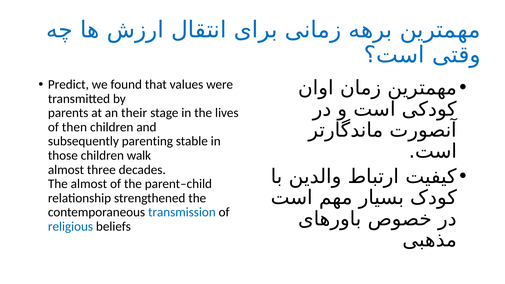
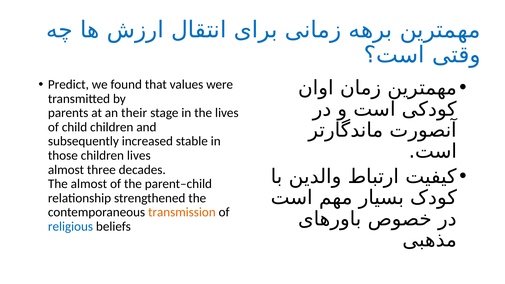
then: then -> child (75, 127)
parenting: parenting -> increased (147, 141)
children walk: walk -> lives (139, 156)
transmission colour: blue -> orange (182, 212)
